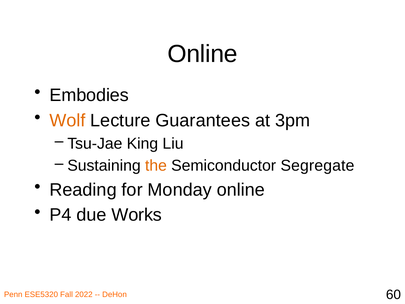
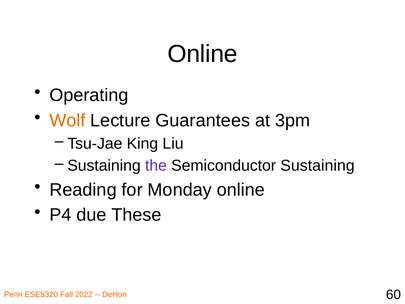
Embodies: Embodies -> Operating (89, 95)
the colour: orange -> purple (156, 166)
Semiconductor Segregate: Segregate -> Sustaining (318, 166)
Works: Works -> These (137, 215)
